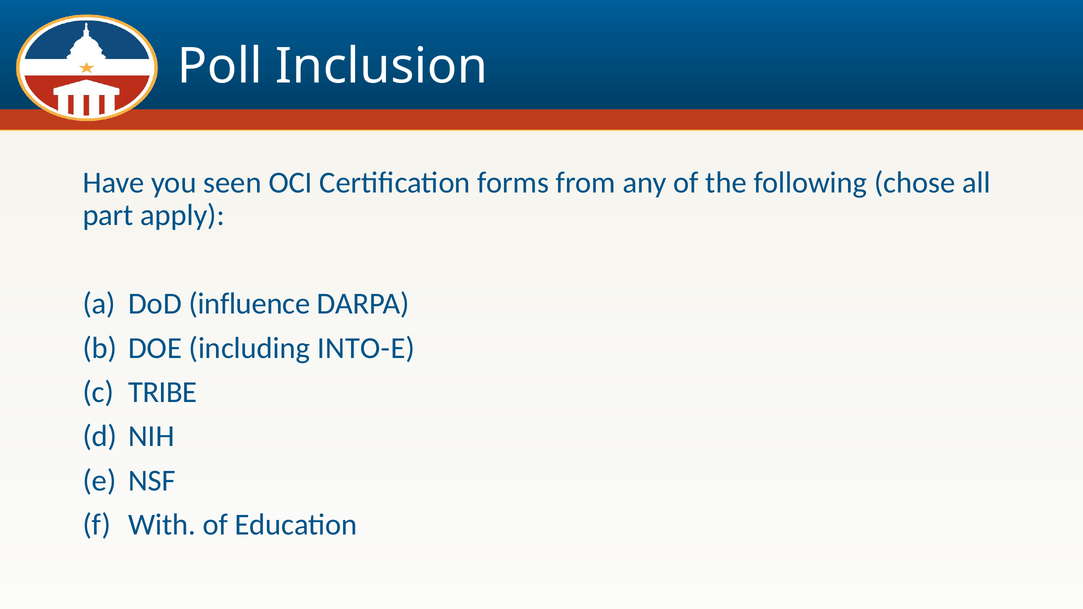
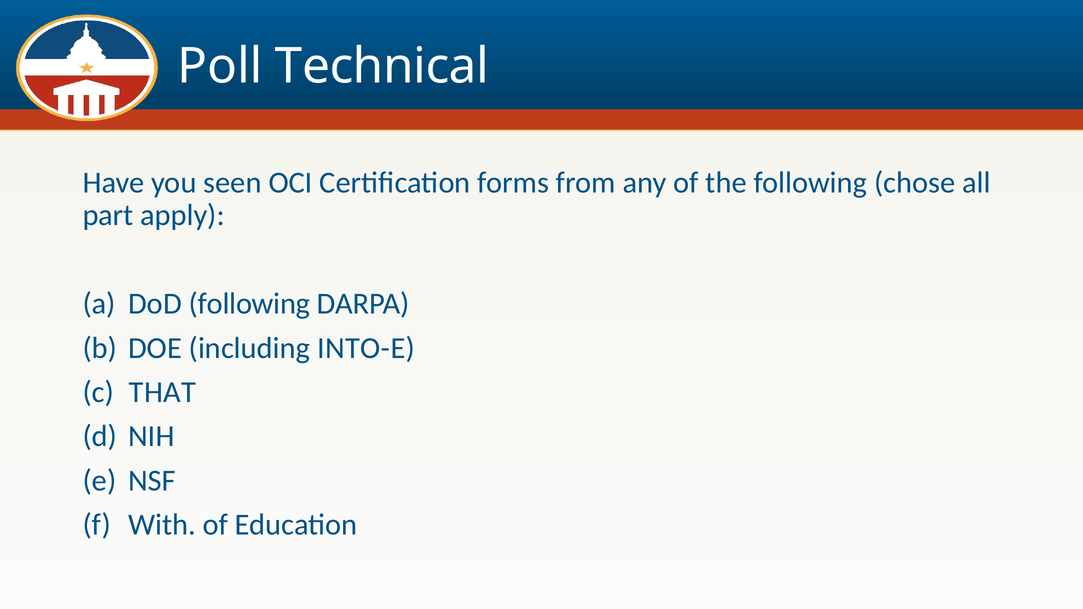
Inclusion: Inclusion -> Technical (382, 66)
DoD influence: influence -> following (249, 304)
TRIBE: TRIBE -> THAT (162, 392)
